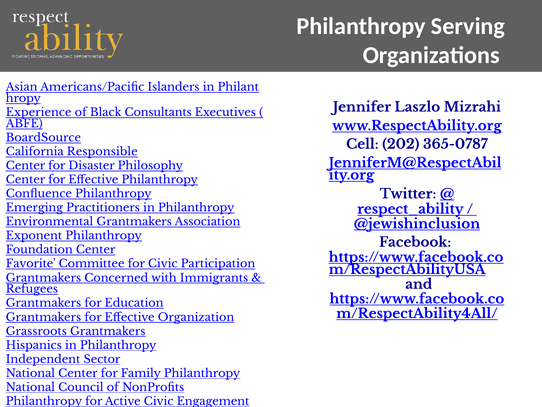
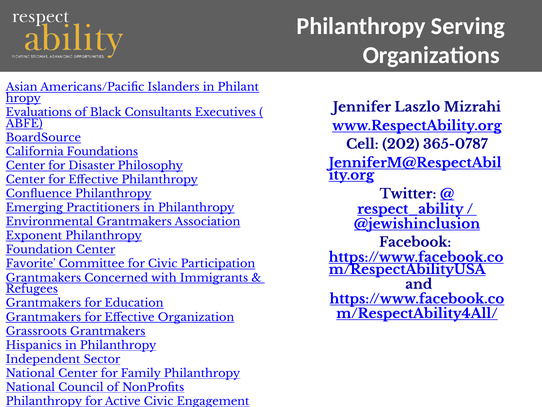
Experience: Experience -> Evaluations (39, 112)
Responsible: Responsible -> Foundations (102, 152)
